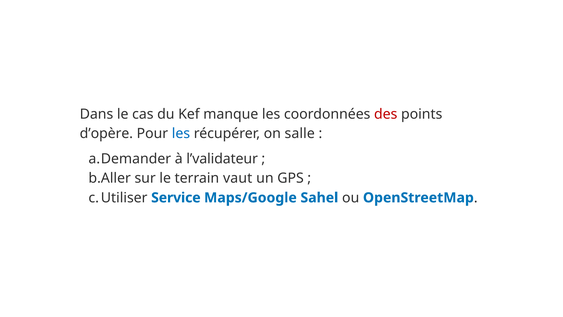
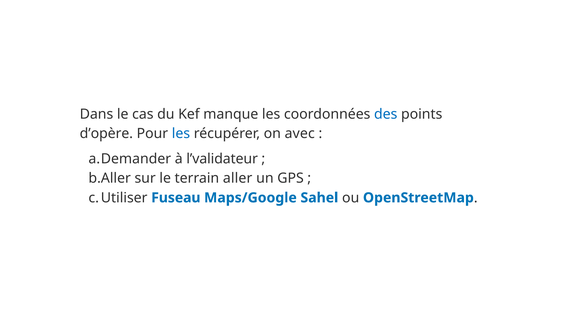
des colour: red -> blue (386, 114)
salle: salle -> avec (300, 133)
vaut: vaut -> aller (238, 178)
Service: Service -> Fuseau (176, 198)
